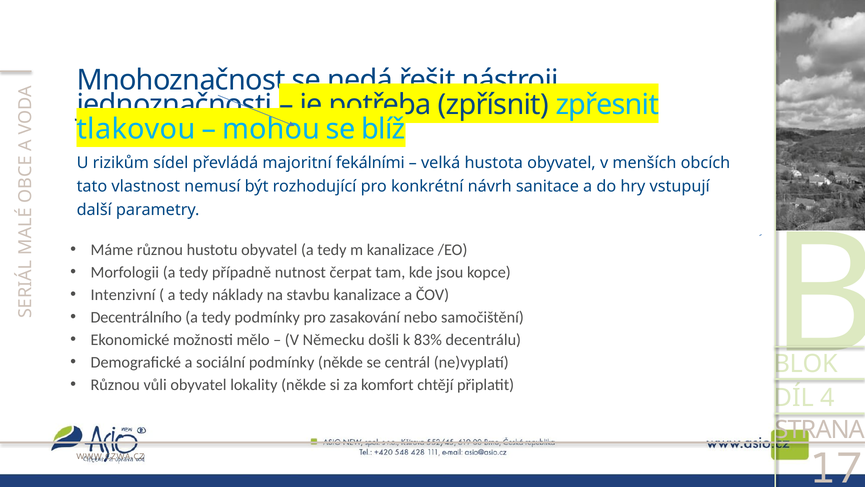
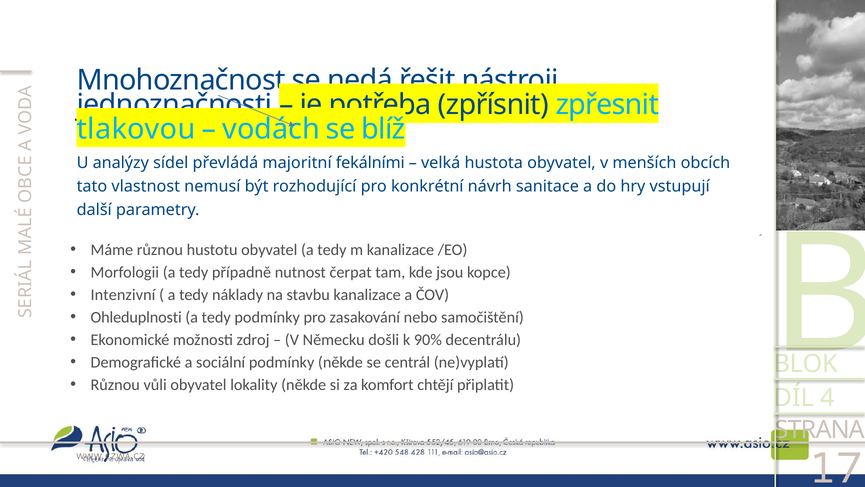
mohou: mohou -> vodách (271, 129)
rizikům: rizikům -> analýzy (121, 163)
Decentrálního: Decentrálního -> Ohleduplnosti (136, 317)
mělo: mělo -> zdroj (253, 340)
83%: 83% -> 90% (428, 340)
